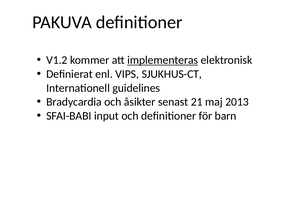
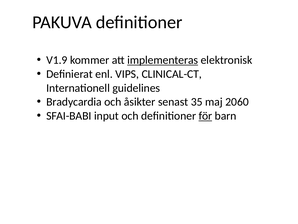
V1.2: V1.2 -> V1.9 (57, 60)
SJUKHUS-CT: SJUKHUS-CT -> CLINICAL-CT (172, 74)
21: 21 -> 35 (197, 102)
2013: 2013 -> 2060 (237, 102)
för underline: none -> present (205, 116)
